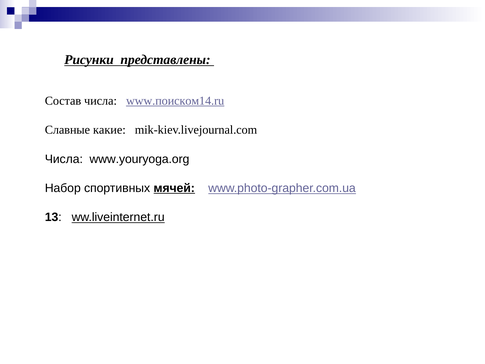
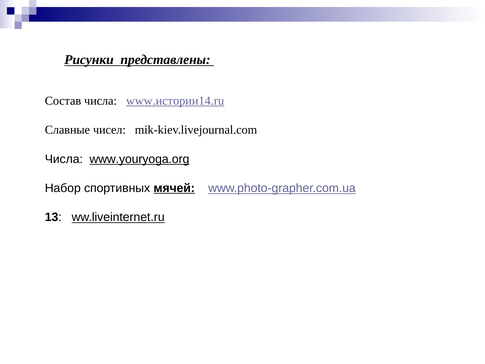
www.поиском14.ru: www.поиском14.ru -> www.истории14.ru (175, 101)
какие: какие -> чисел (109, 130)
www.youryoga.org underline: none -> present (139, 159)
